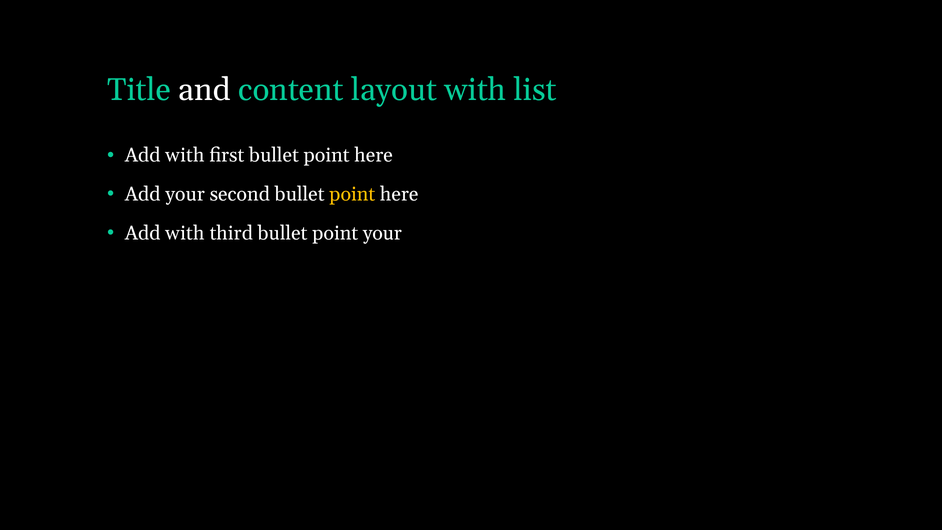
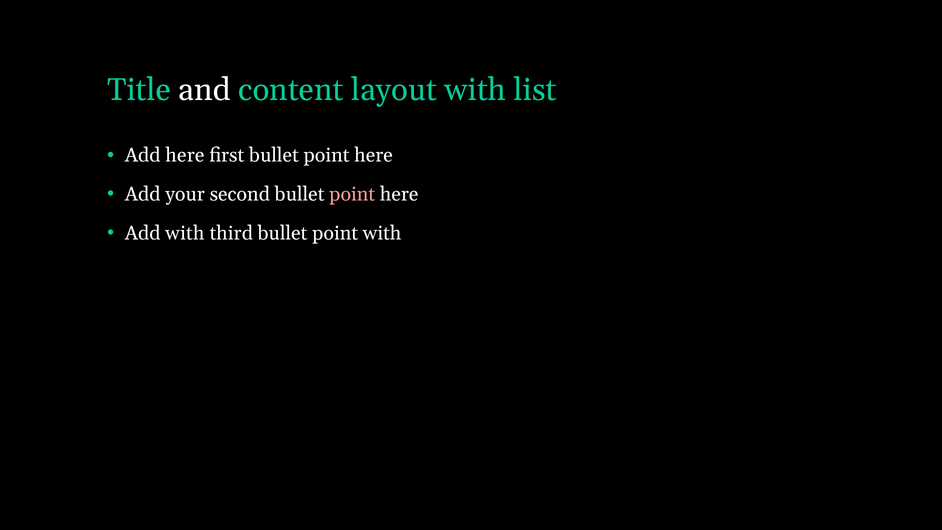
with: with -> here (185, 155)
point colour: yellow -> pink (352, 194)
point your: your -> with (382, 233)
